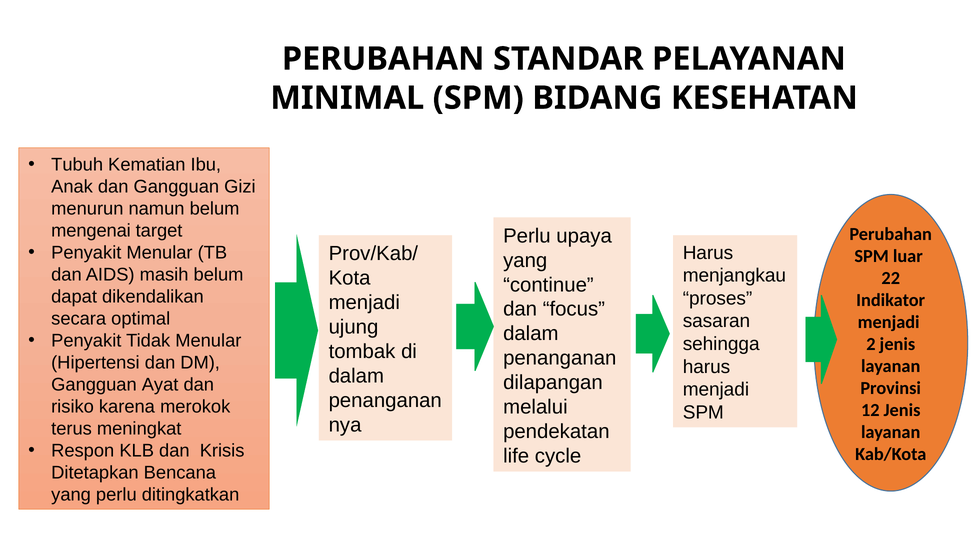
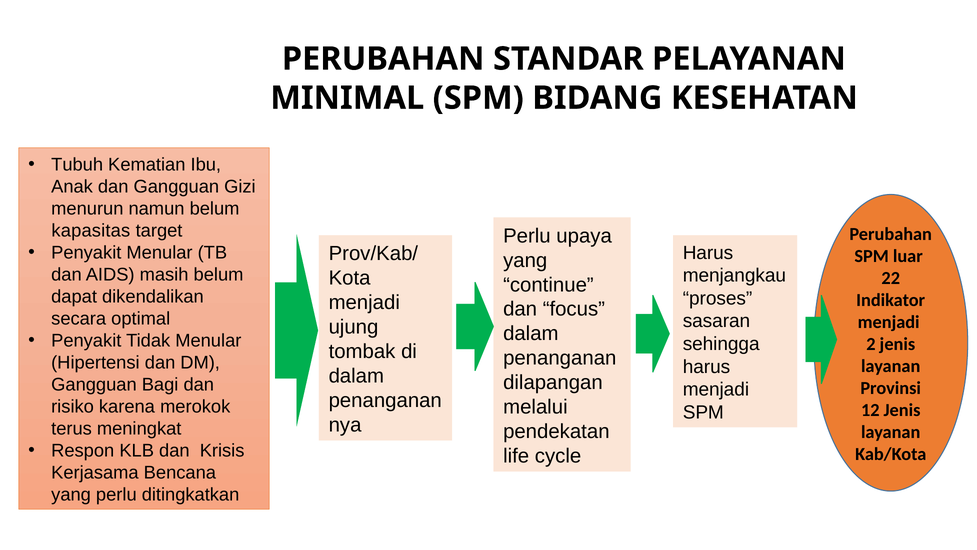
mengenai: mengenai -> kapasitas (91, 231)
Ayat: Ayat -> Bagi (160, 385)
Ditetapkan: Ditetapkan -> Kerjasama (95, 473)
